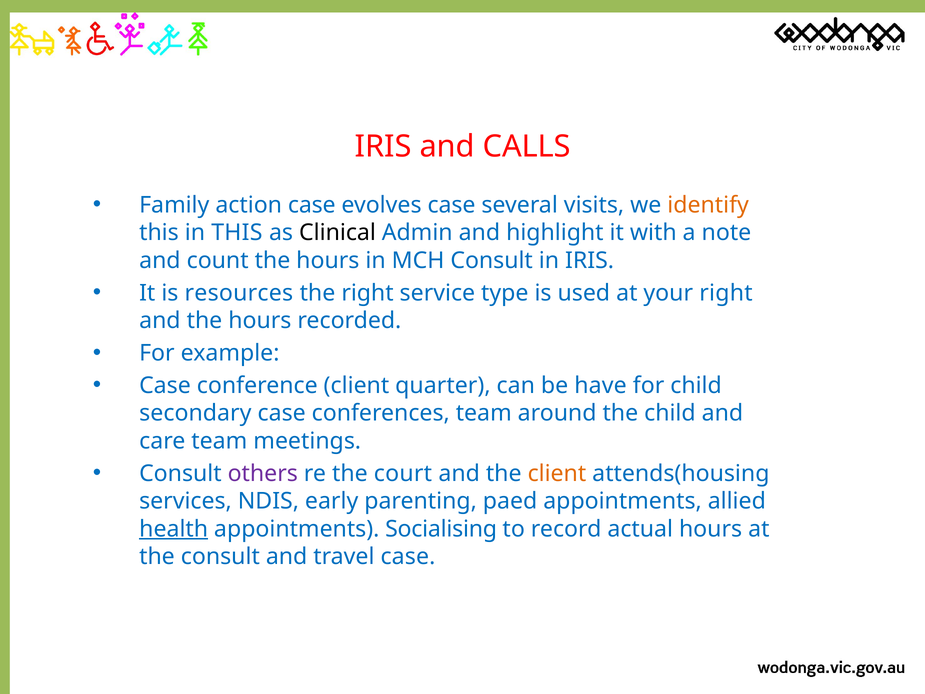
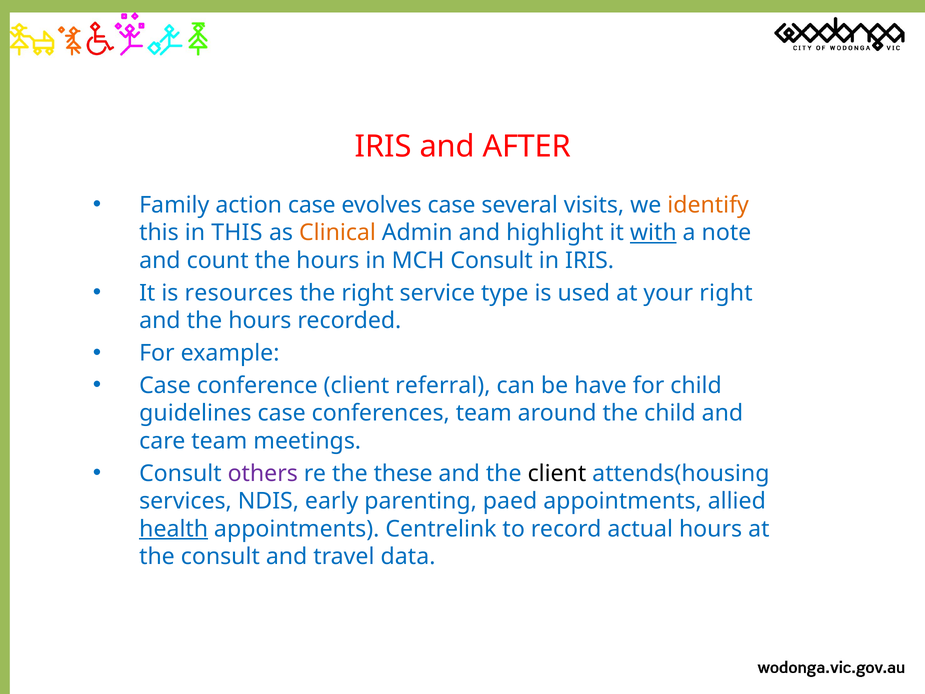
CALLS: CALLS -> AFTER (527, 147)
Clinical colour: black -> orange (337, 233)
with underline: none -> present (653, 233)
quarter: quarter -> referral (443, 385)
secondary: secondary -> guidelines (195, 413)
court: court -> these (403, 473)
client colour: orange -> black (557, 473)
Socialising: Socialising -> Centrelink (441, 529)
travel case: case -> data (408, 557)
